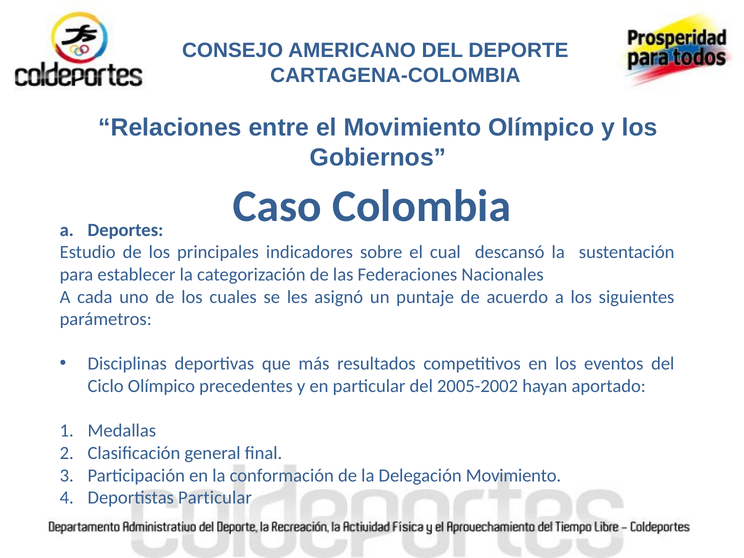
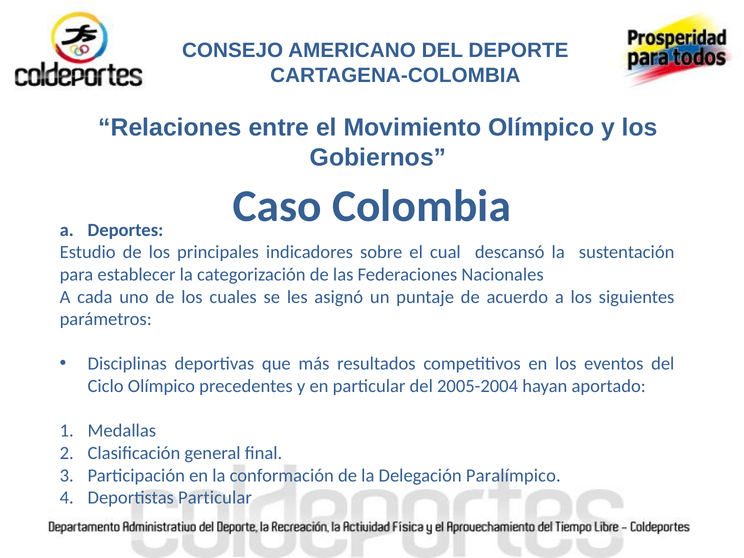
2005-2002: 2005-2002 -> 2005-2004 (478, 386)
Delegación Movimiento: Movimiento -> Paralímpico (513, 475)
